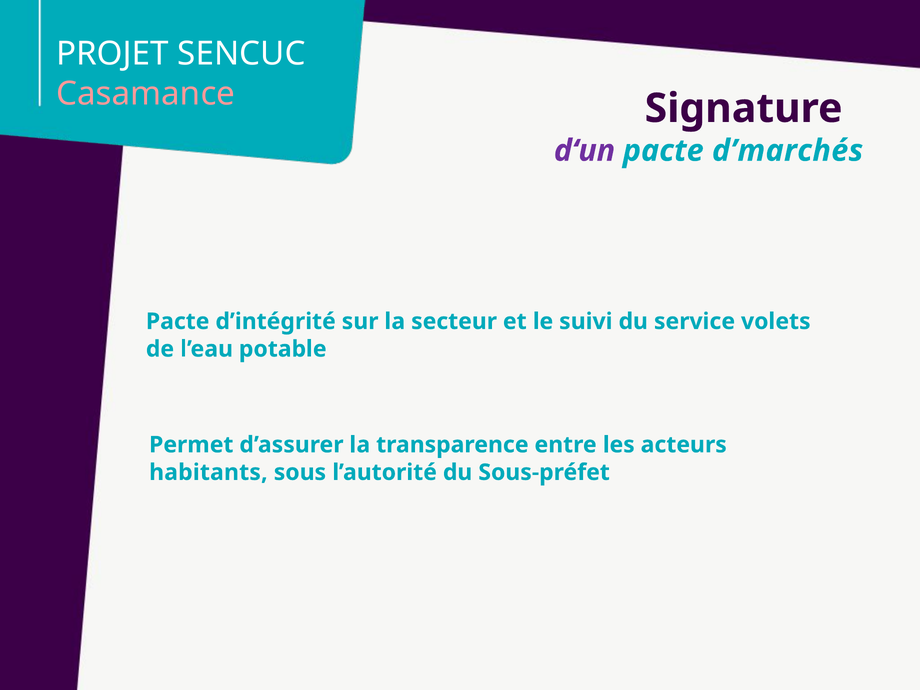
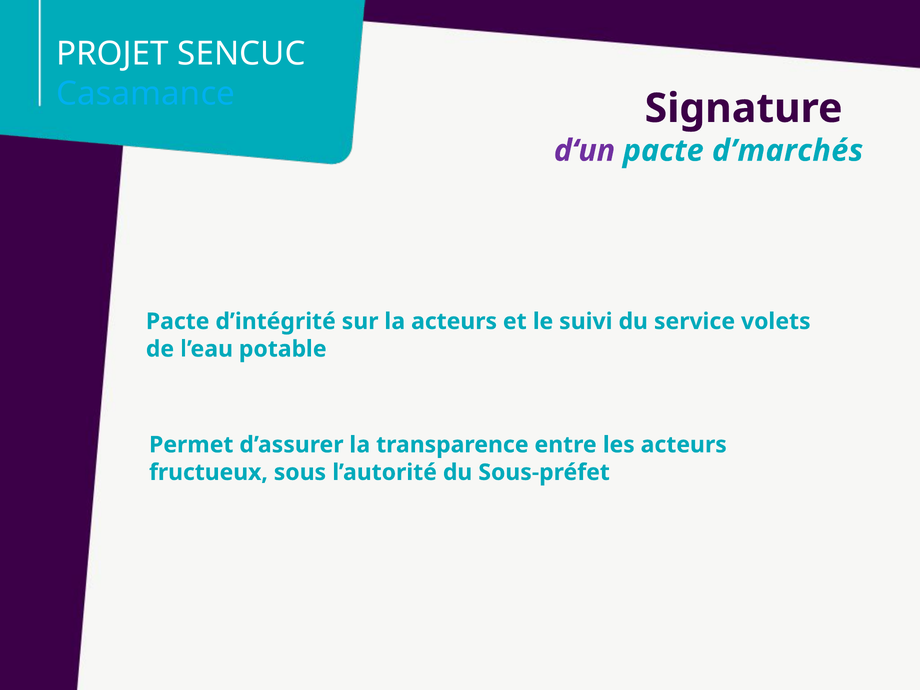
Casamance colour: pink -> light blue (146, 94)
la secteur: secteur -> acteurs (454, 321)
habitants: habitants -> fructueux (208, 472)
